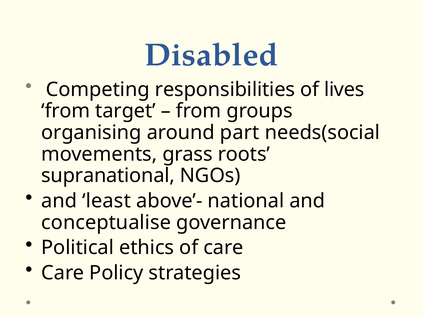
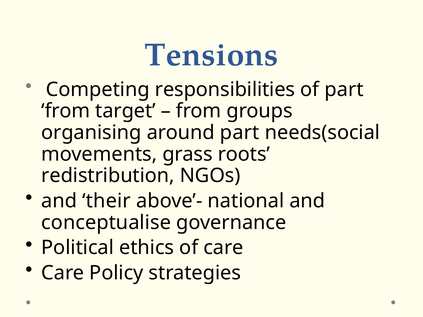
Disabled: Disabled -> Tensions (211, 55)
of lives: lives -> part (344, 90)
supranational: supranational -> redistribution (108, 176)
least: least -> their (107, 201)
